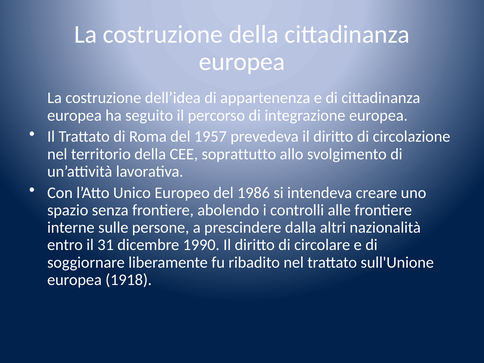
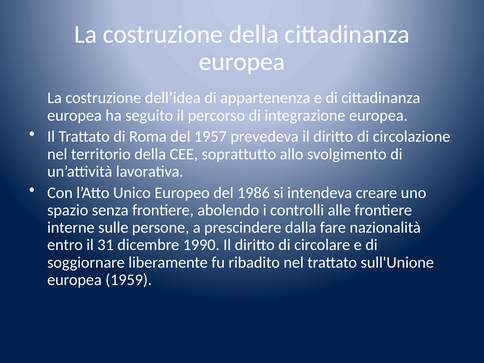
altri: altri -> fare (333, 228)
1918: 1918 -> 1959 (129, 280)
